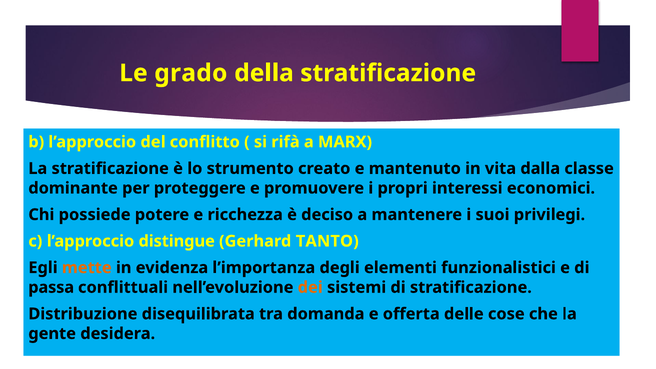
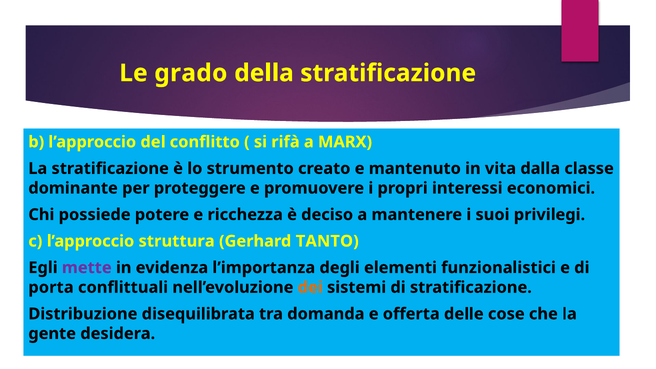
distingue: distingue -> struttura (177, 241)
mette colour: orange -> purple (87, 268)
passa: passa -> porta (51, 287)
